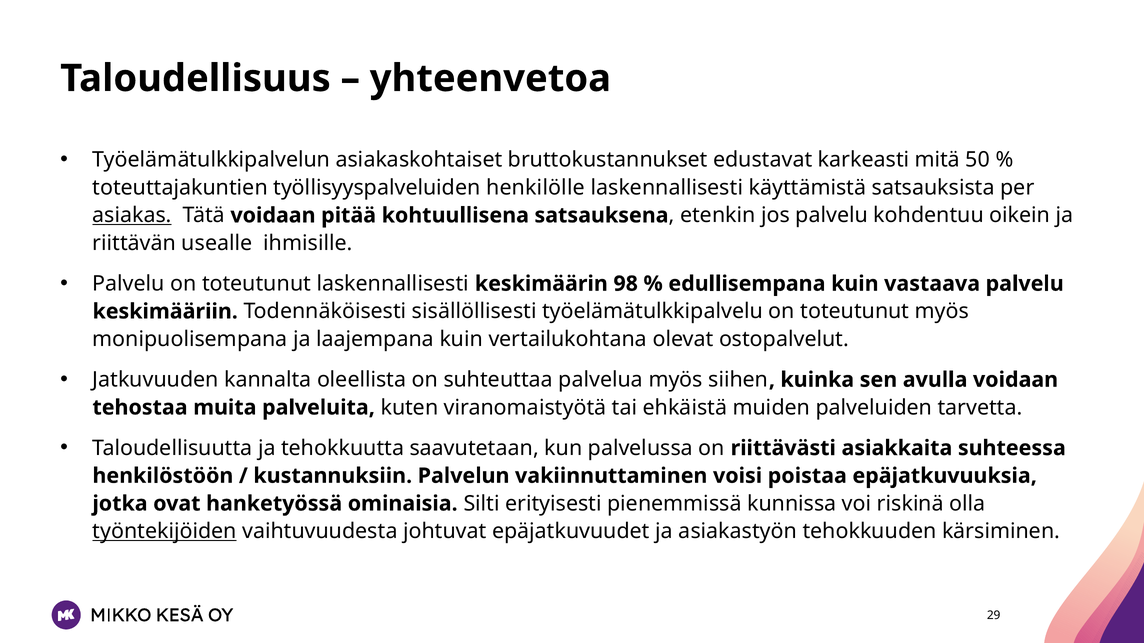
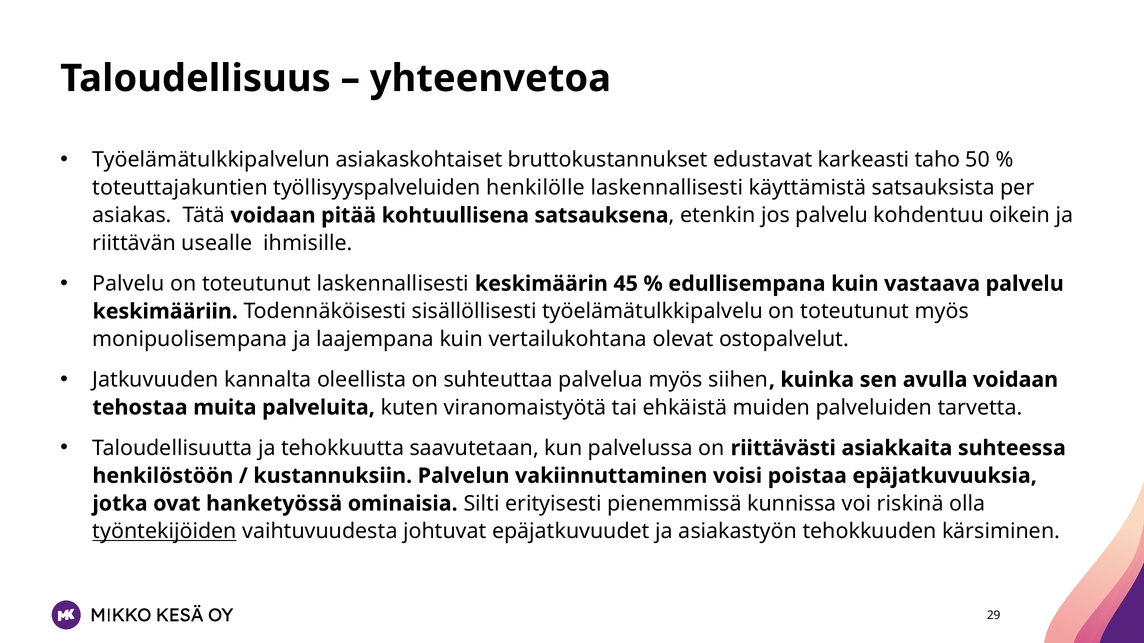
mitä: mitä -> taho (938, 160)
asiakas underline: present -> none (132, 216)
98: 98 -> 45 (626, 284)
